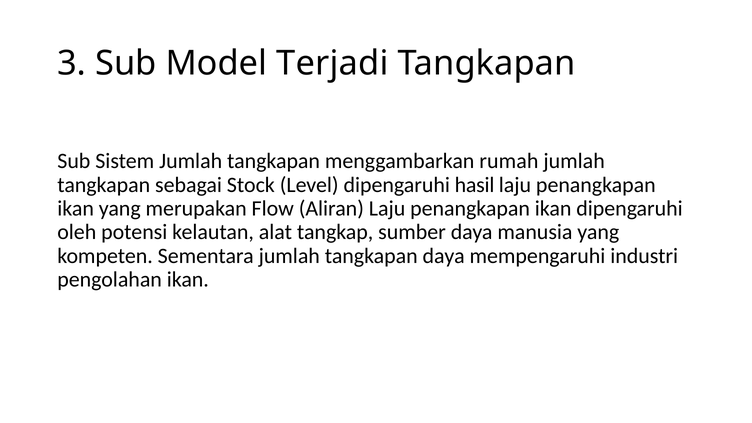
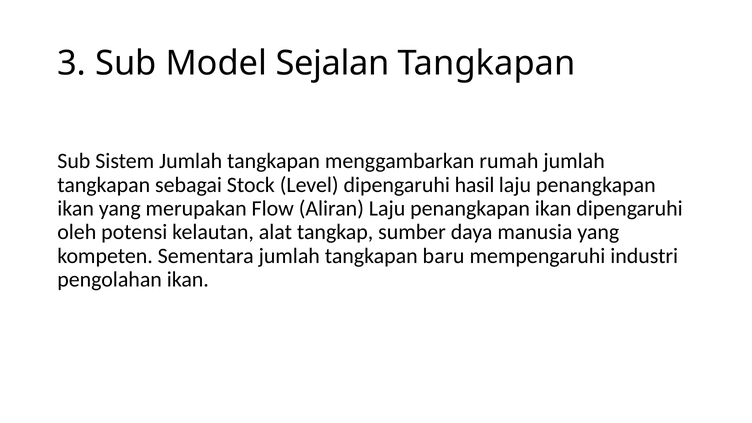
Terjadi: Terjadi -> Sejalan (333, 63)
tangkapan daya: daya -> baru (444, 256)
